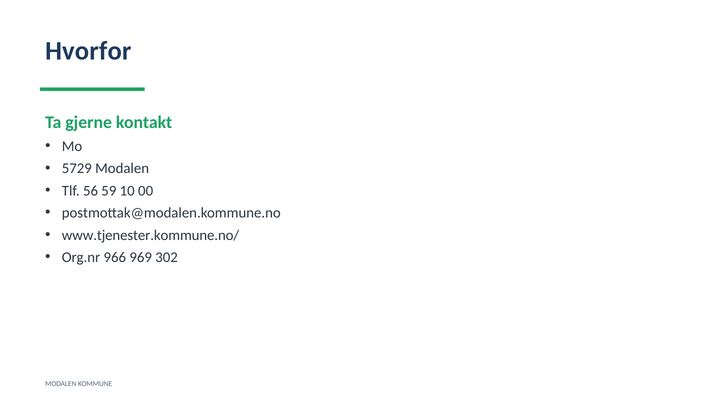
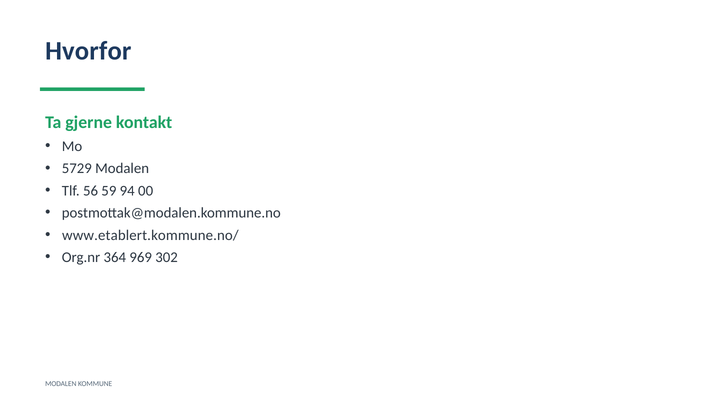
10: 10 -> 94 (127, 190)
www.tjenester.kommune.no/: www.tjenester.kommune.no/ -> www.etablert.kommune.no/ (150, 235)
966: 966 -> 364 (115, 257)
